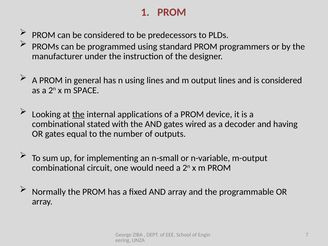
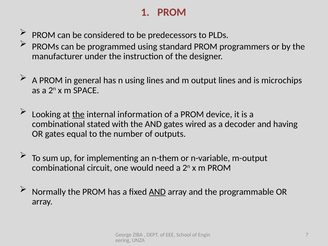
is considered: considered -> microchips (282, 80)
applications: applications -> information (140, 114)
n-small: n-small -> n-them (165, 158)
AND underline: none -> present (157, 192)
